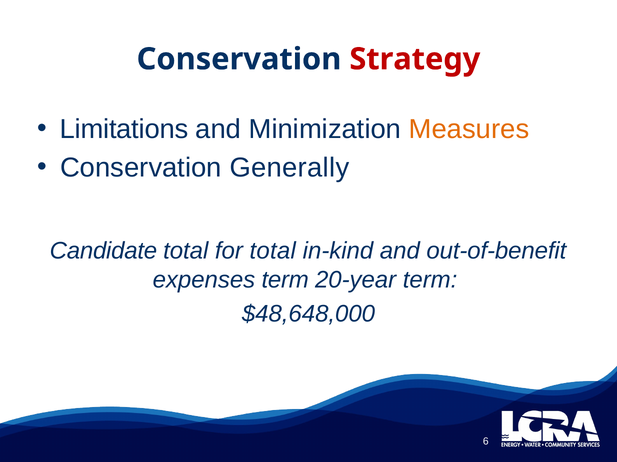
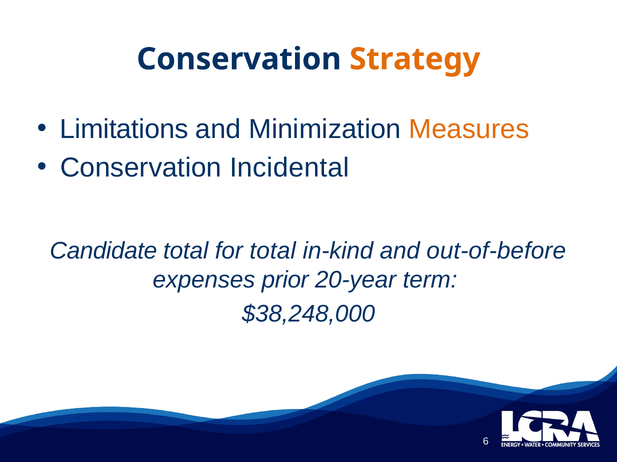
Strategy colour: red -> orange (415, 59)
Generally: Generally -> Incidental (289, 168)
out-of-benefit: out-of-benefit -> out-of-before (496, 251)
expenses term: term -> prior (285, 280)
$48,648,000: $48,648,000 -> $38,248,000 (308, 314)
